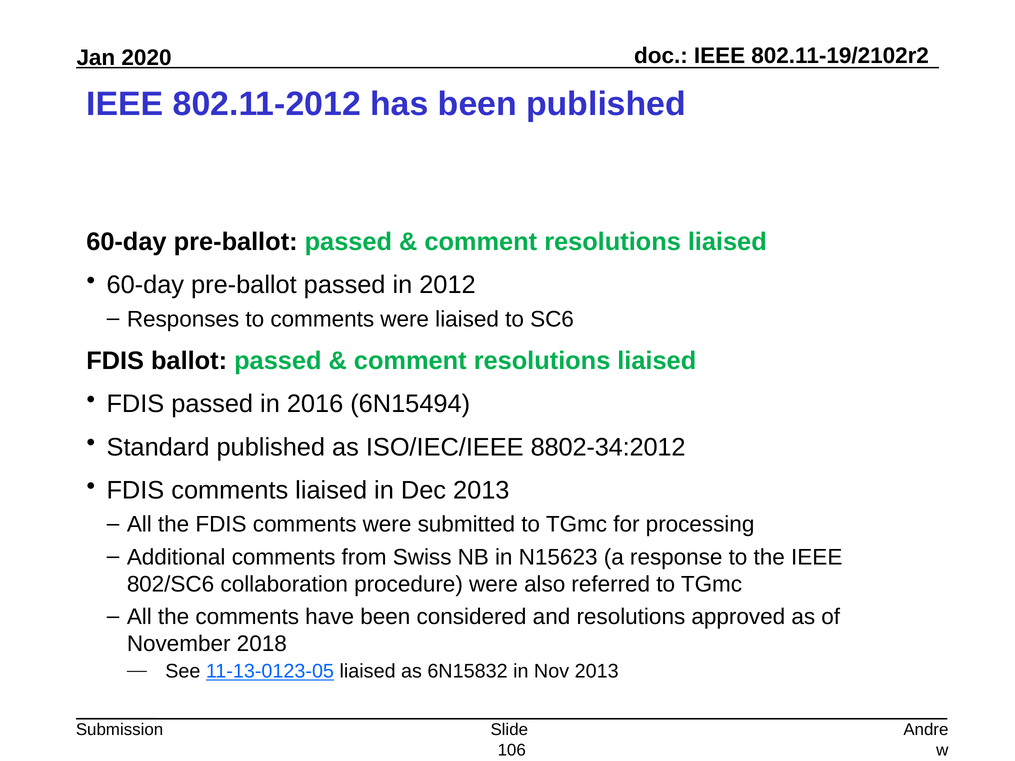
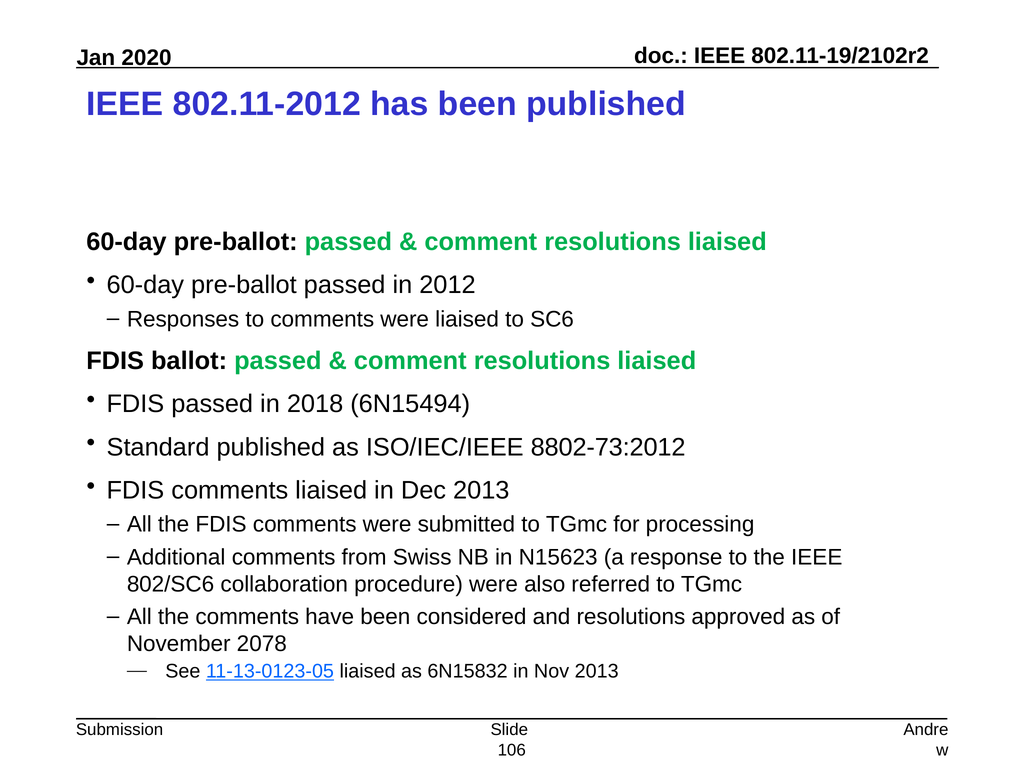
2016: 2016 -> 2018 (315, 404)
8802-34:2012: 8802-34:2012 -> 8802-73:2012 (608, 447)
2018: 2018 -> 2078 (262, 644)
